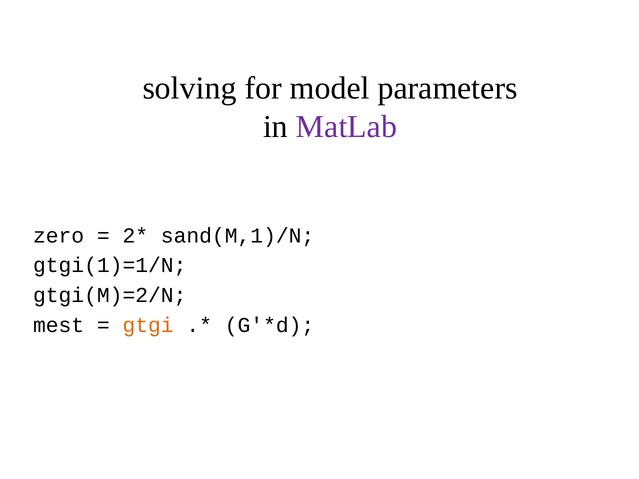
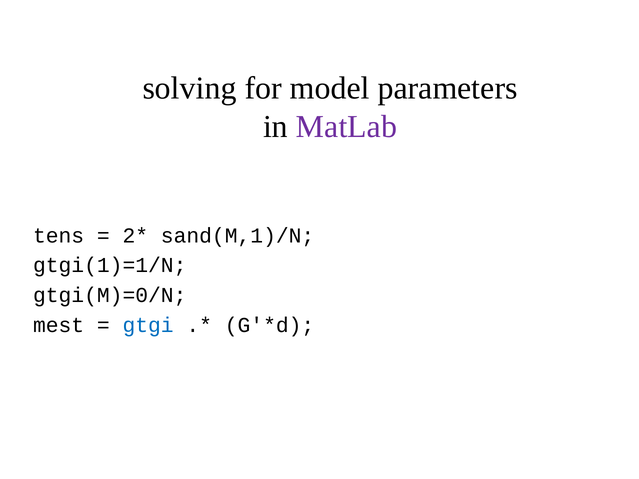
zero: zero -> tens (59, 236)
gtgi(M)=2/N: gtgi(M)=2/N -> gtgi(M)=0/N (110, 295)
gtgi colour: orange -> blue (148, 325)
